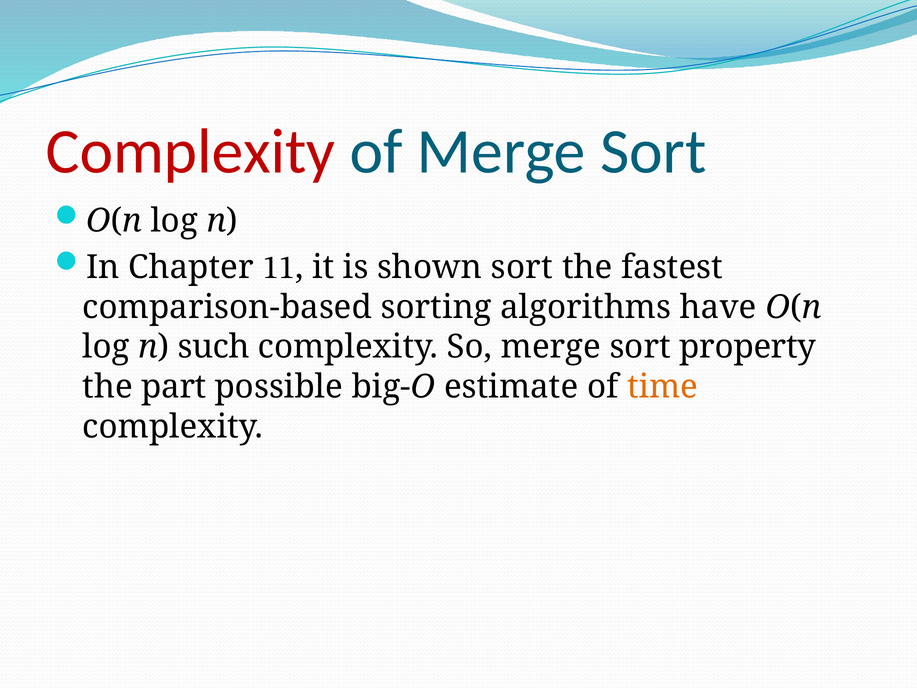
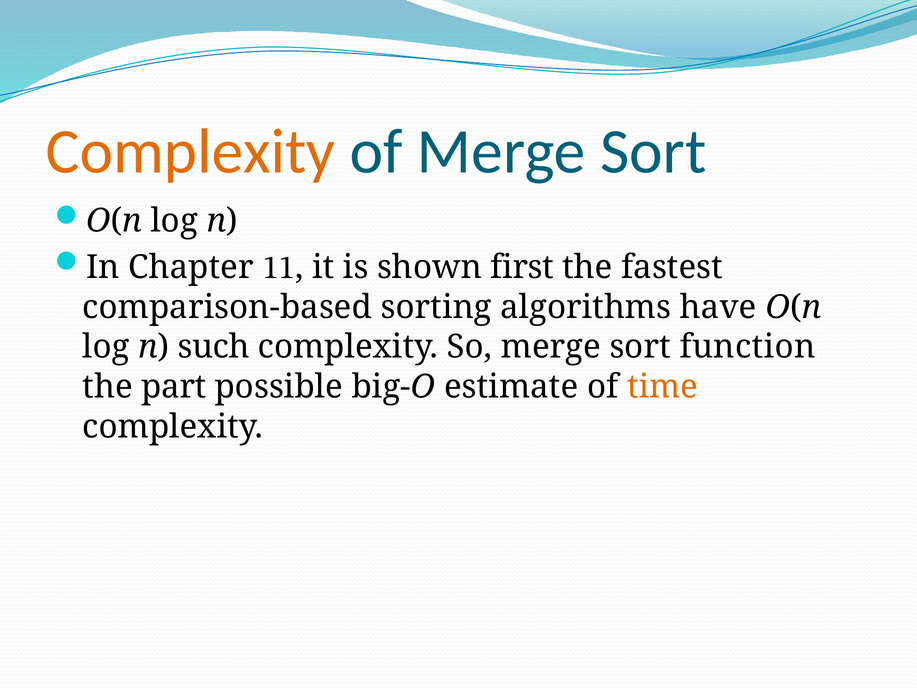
Complexity colour: red -> orange (191, 151)
shown sort: sort -> first (522, 267)
property: property -> function (748, 347)
